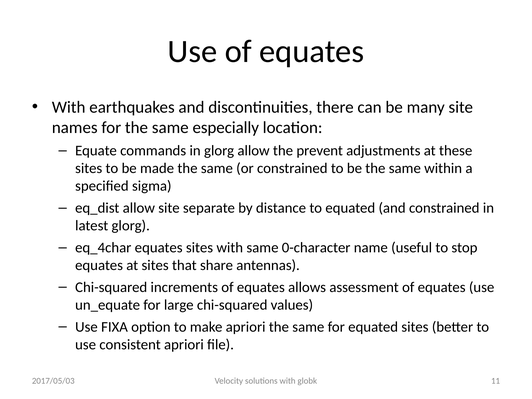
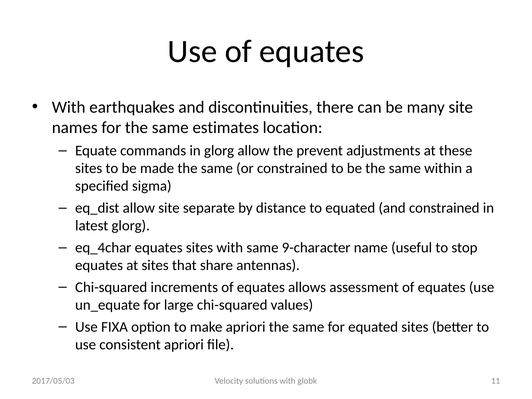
especially: especially -> estimates (226, 128)
0-character: 0-character -> 9-character (316, 248)
